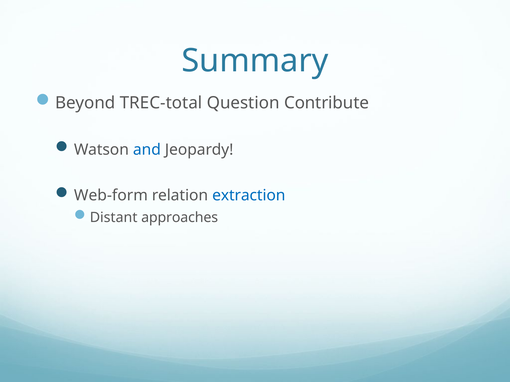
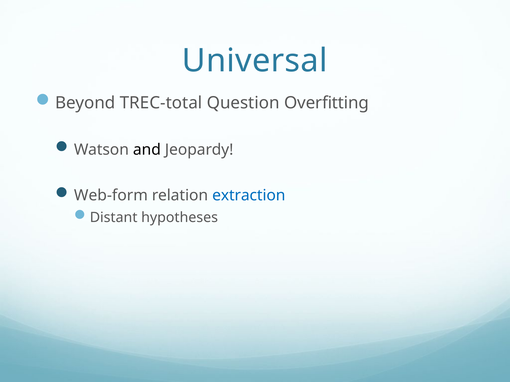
Summary: Summary -> Universal (255, 61)
Contribute: Contribute -> Overfitting (327, 103)
and colour: blue -> black (147, 150)
approaches: approaches -> hypotheses (180, 218)
